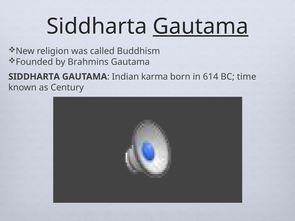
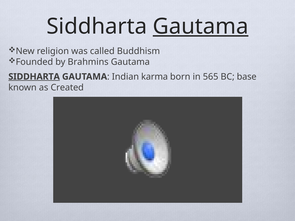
SIDDHARTA underline: none -> present (34, 77)
614: 614 -> 565 (211, 77)
time: time -> base (247, 77)
Century: Century -> Created (67, 88)
